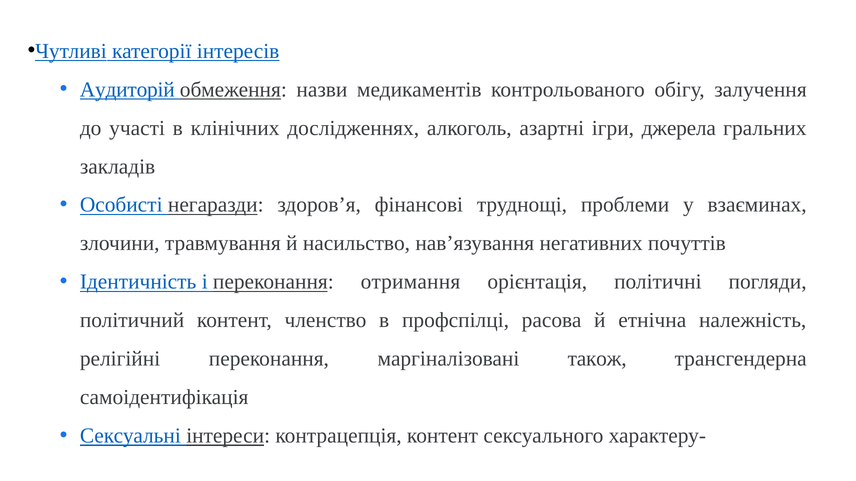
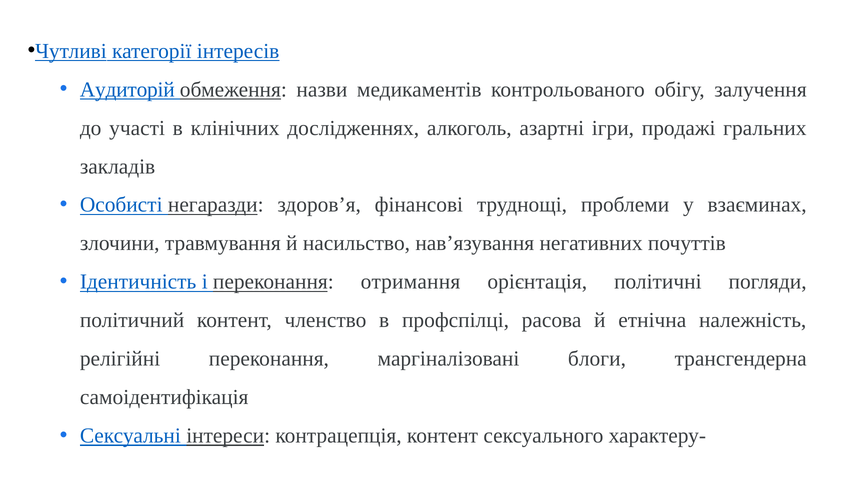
джерела: джерела -> продажі (679, 128)
також: також -> блоги (597, 359)
